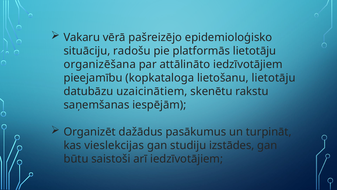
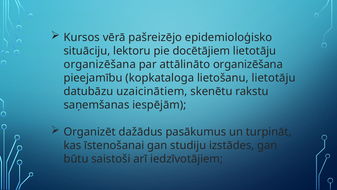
Vakaru: Vakaru -> Kursos (82, 37)
radošu: radošu -> lektoru (132, 51)
platformās: platformās -> docētājiem (201, 51)
attālināto iedzīvotājiem: iedzīvotājiem -> organizēšana (248, 64)
vieslekcijas: vieslekcijas -> īstenošanai (114, 145)
